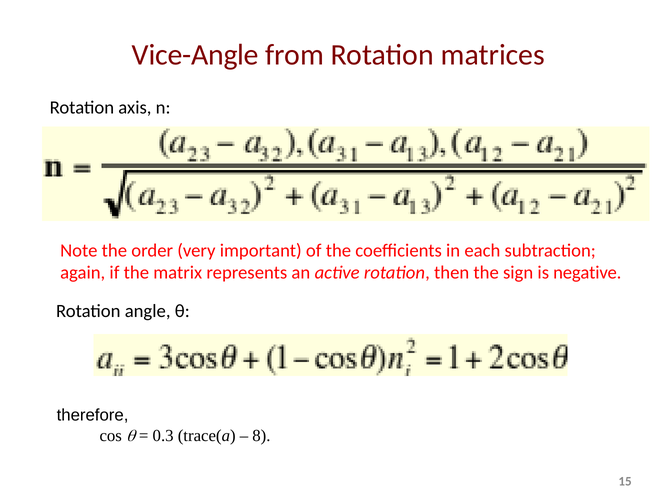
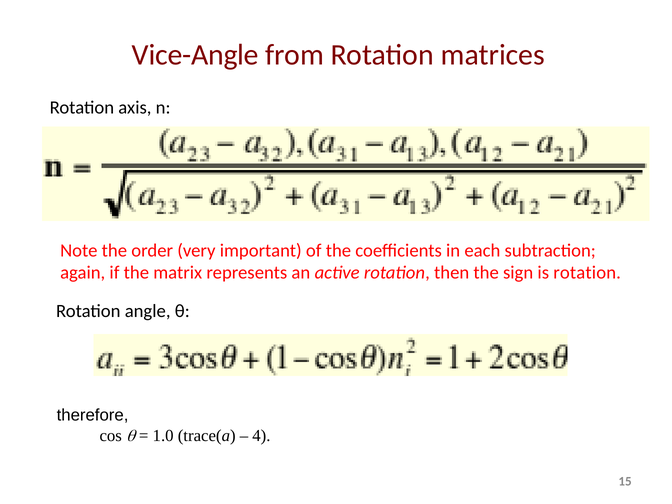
is negative: negative -> rotation (587, 273)
0.3: 0.3 -> 1.0 (163, 436)
8: 8 -> 4 (261, 436)
